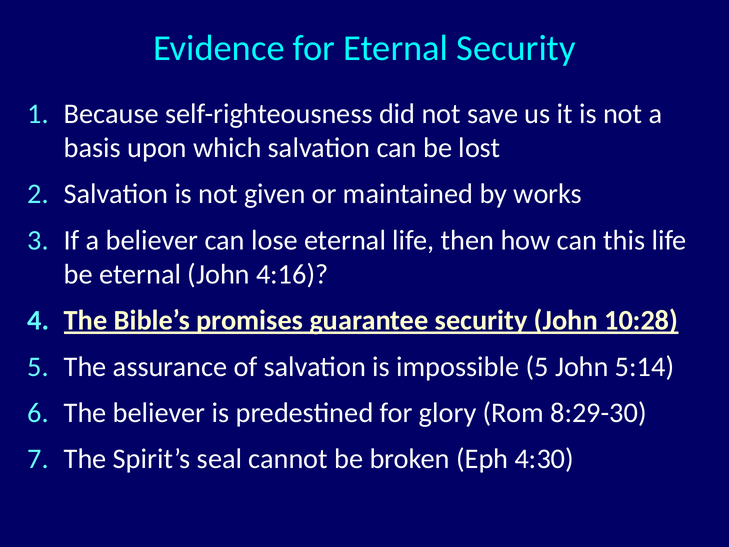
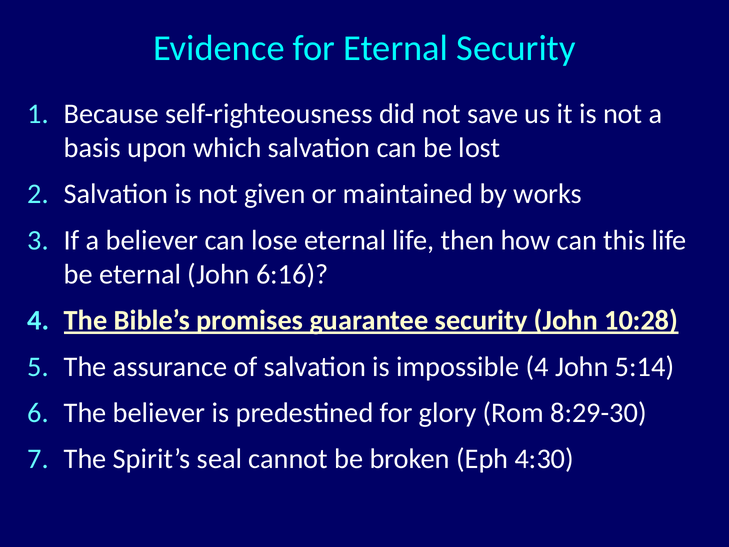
4:16: 4:16 -> 6:16 (292, 274)
impossible 5: 5 -> 4 (537, 367)
